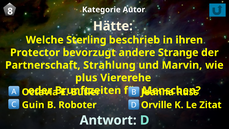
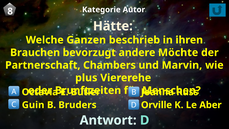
Sterling: Sterling -> Ganzen (86, 40)
Protector: Protector -> Brauchen (35, 53)
Strange: Strange -> Möchte (178, 53)
Strahlung: Strahlung -> Chambers (109, 65)
Roboter: Roboter -> Bruders (77, 105)
Zitat: Zitat -> Aber (210, 105)
